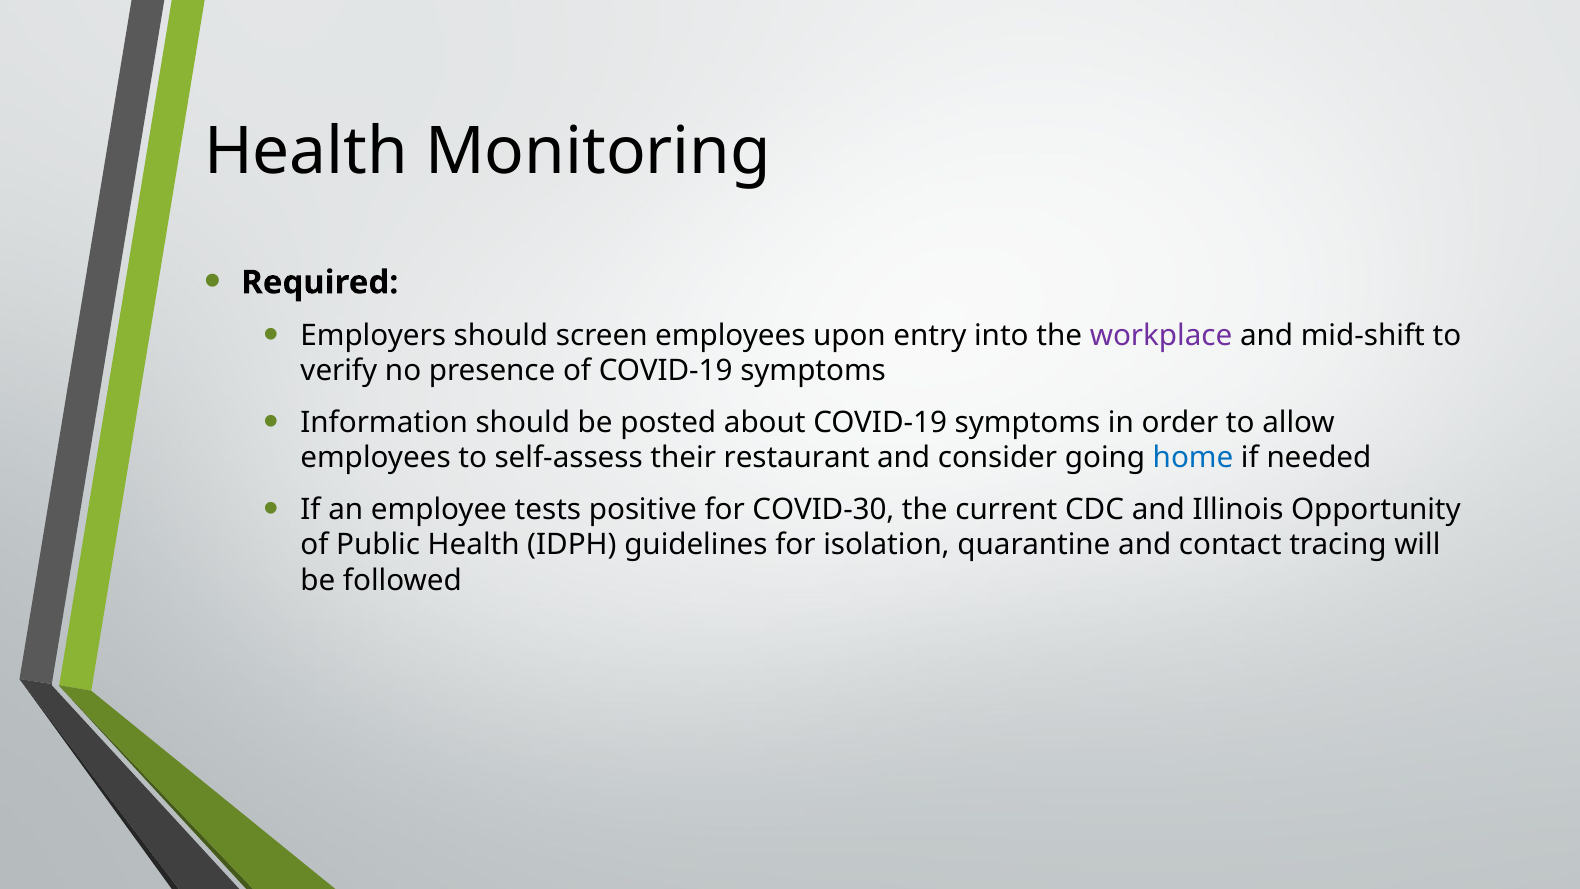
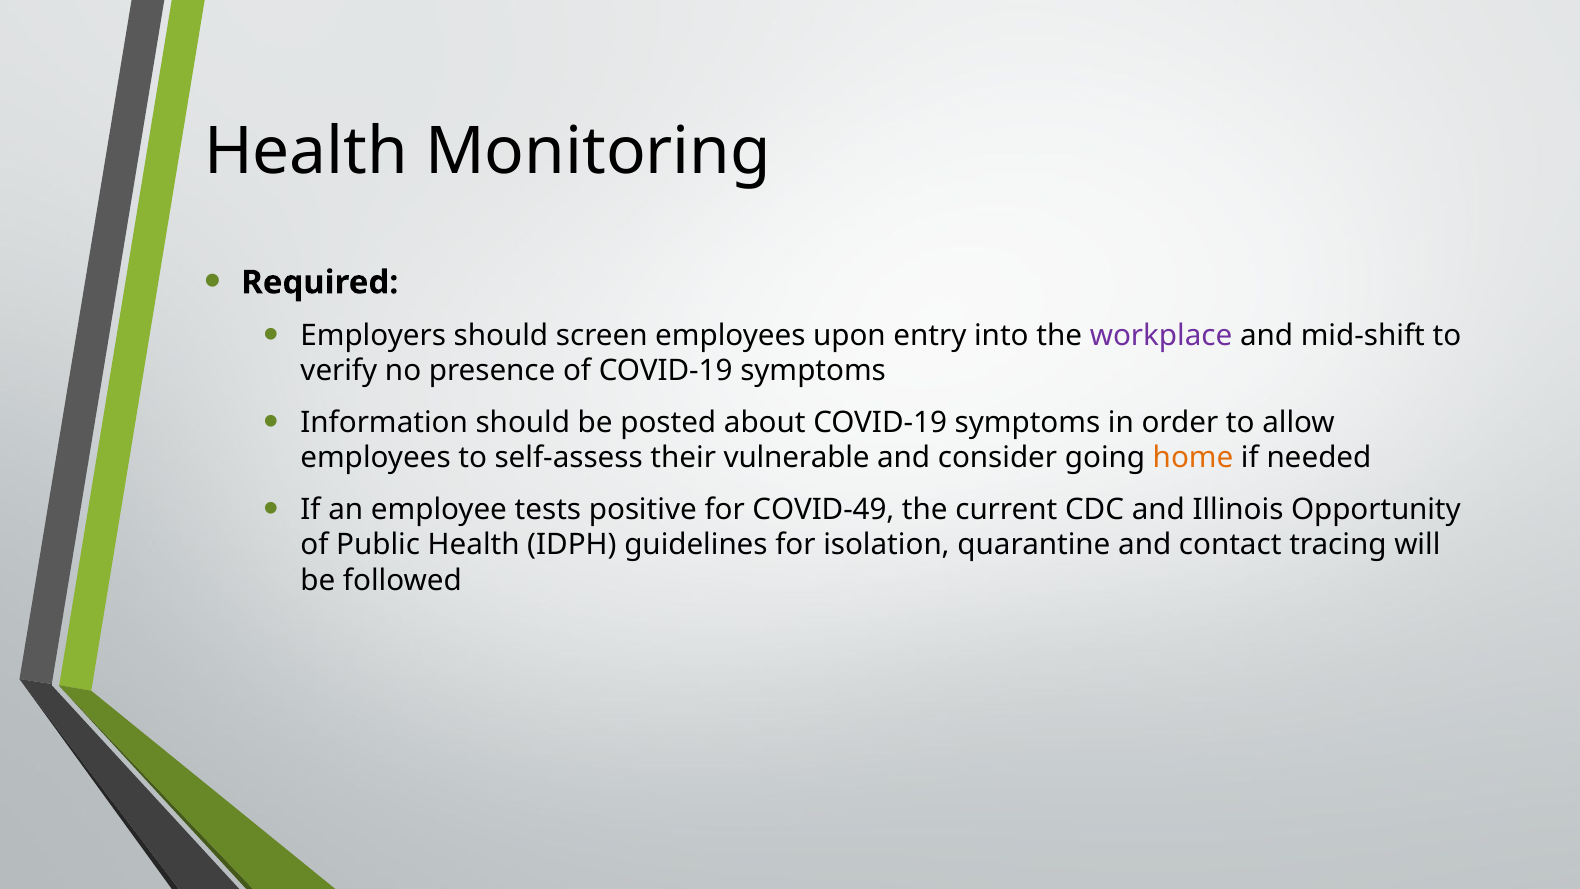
restaurant: restaurant -> vulnerable (797, 458)
home colour: blue -> orange (1193, 458)
COVID-30: COVID-30 -> COVID-49 (823, 509)
